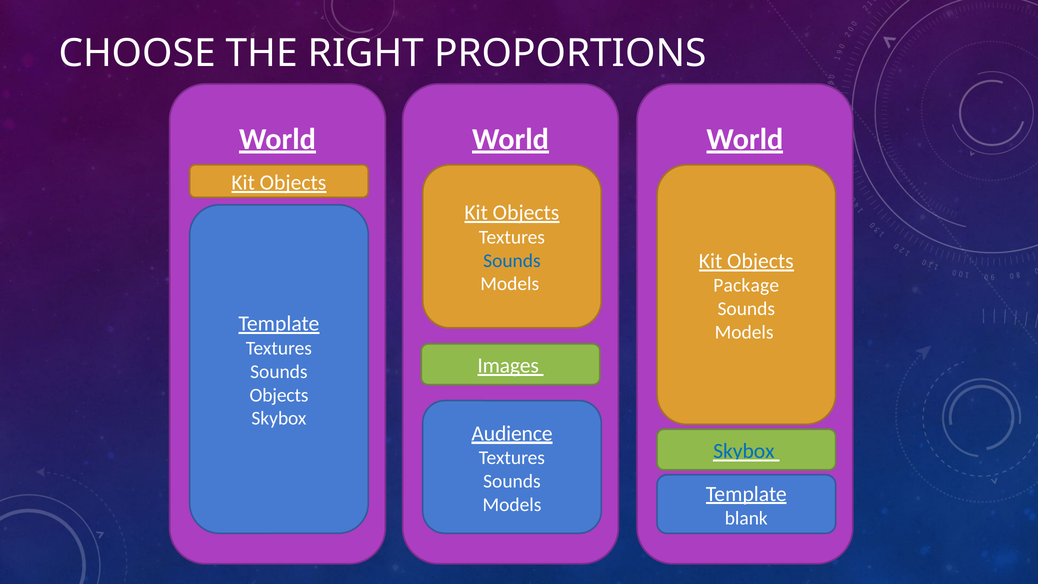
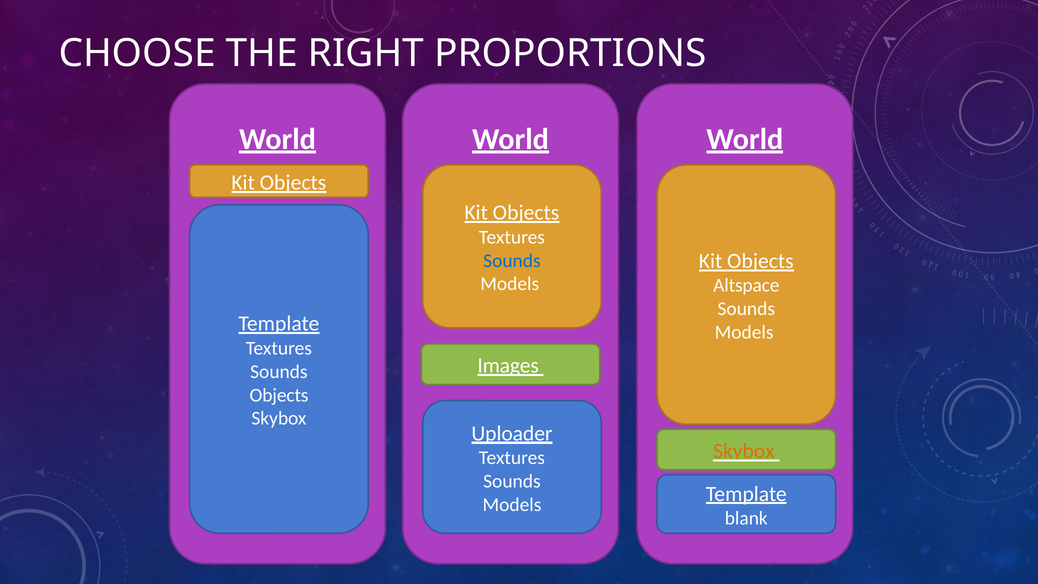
Package: Package -> Altspace (746, 285)
Audience: Audience -> Uploader (512, 433)
Skybox colour: blue -> orange (744, 451)
